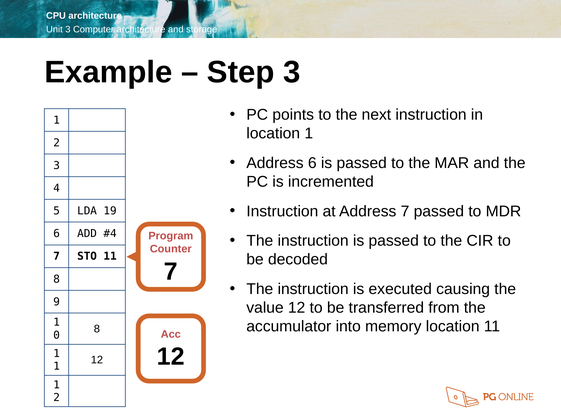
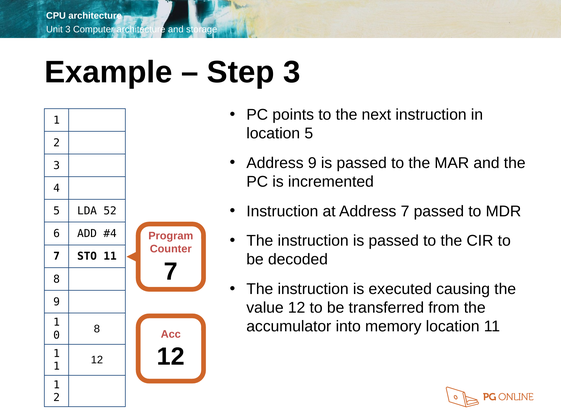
location 1: 1 -> 5 (309, 134)
Address 6: 6 -> 9 (312, 163)
19: 19 -> 52 (110, 211)
